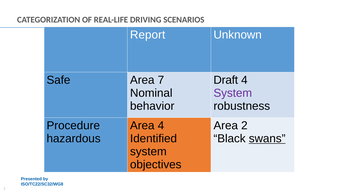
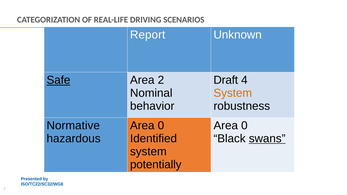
Safe underline: none -> present (58, 80)
Area 7: 7 -> 2 (161, 80)
System colour: purple -> orange (233, 93)
Procedure: Procedure -> Normative (73, 126)
4: 4 -> 0 (161, 126)
2: 2 -> 0 (244, 126)
objectives: objectives -> potentially (156, 165)
